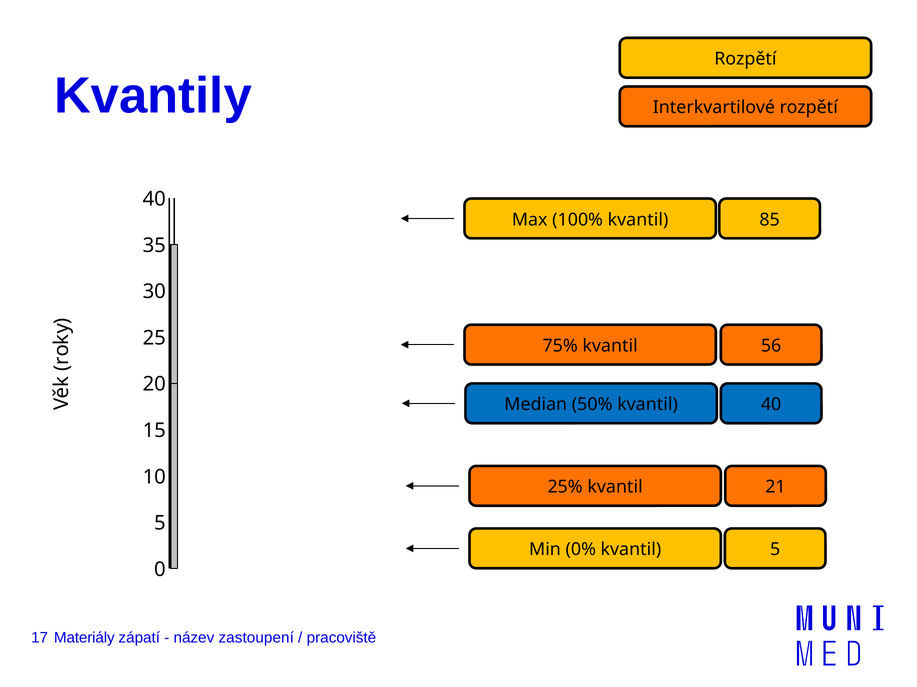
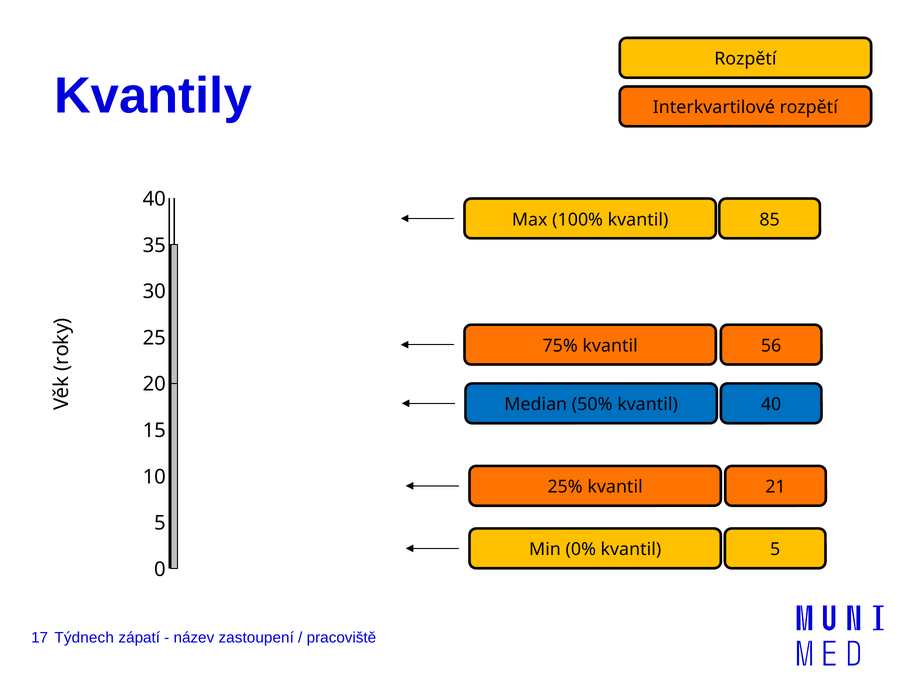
Materiály: Materiály -> Týdnech (84, 638)
